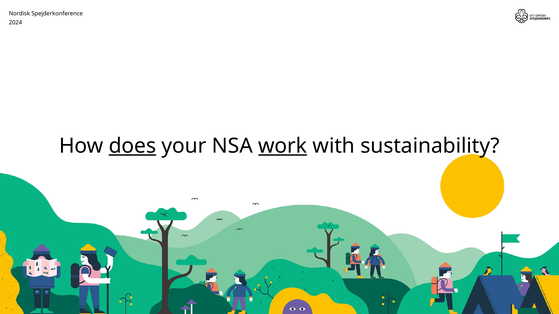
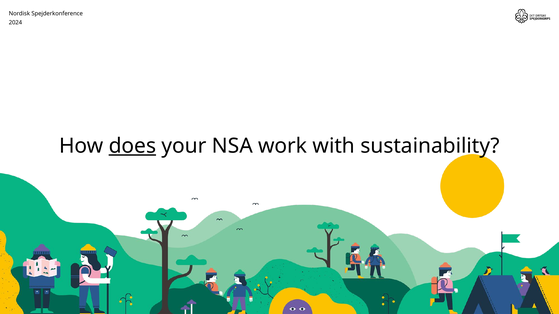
work underline: present -> none (283, 146)
